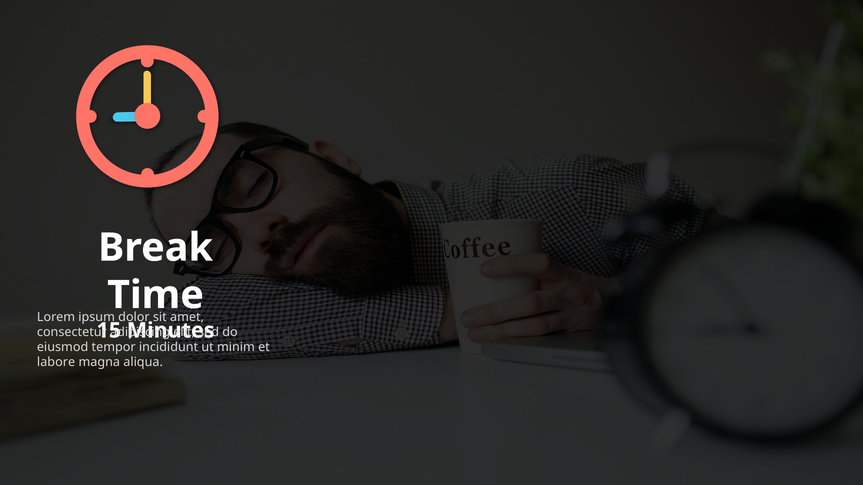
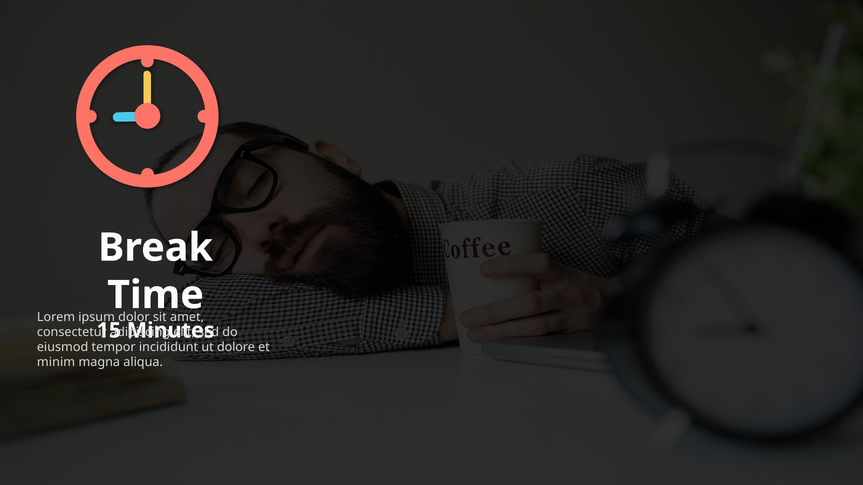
minim: minim -> dolore (236, 348)
labore: labore -> minim (56, 363)
